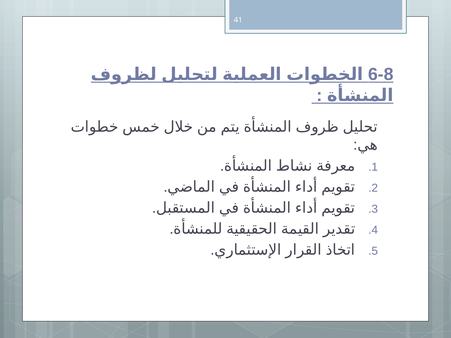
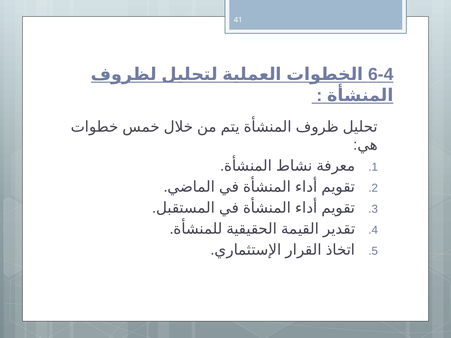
6-8: 6-8 -> 6-4 (381, 75)
